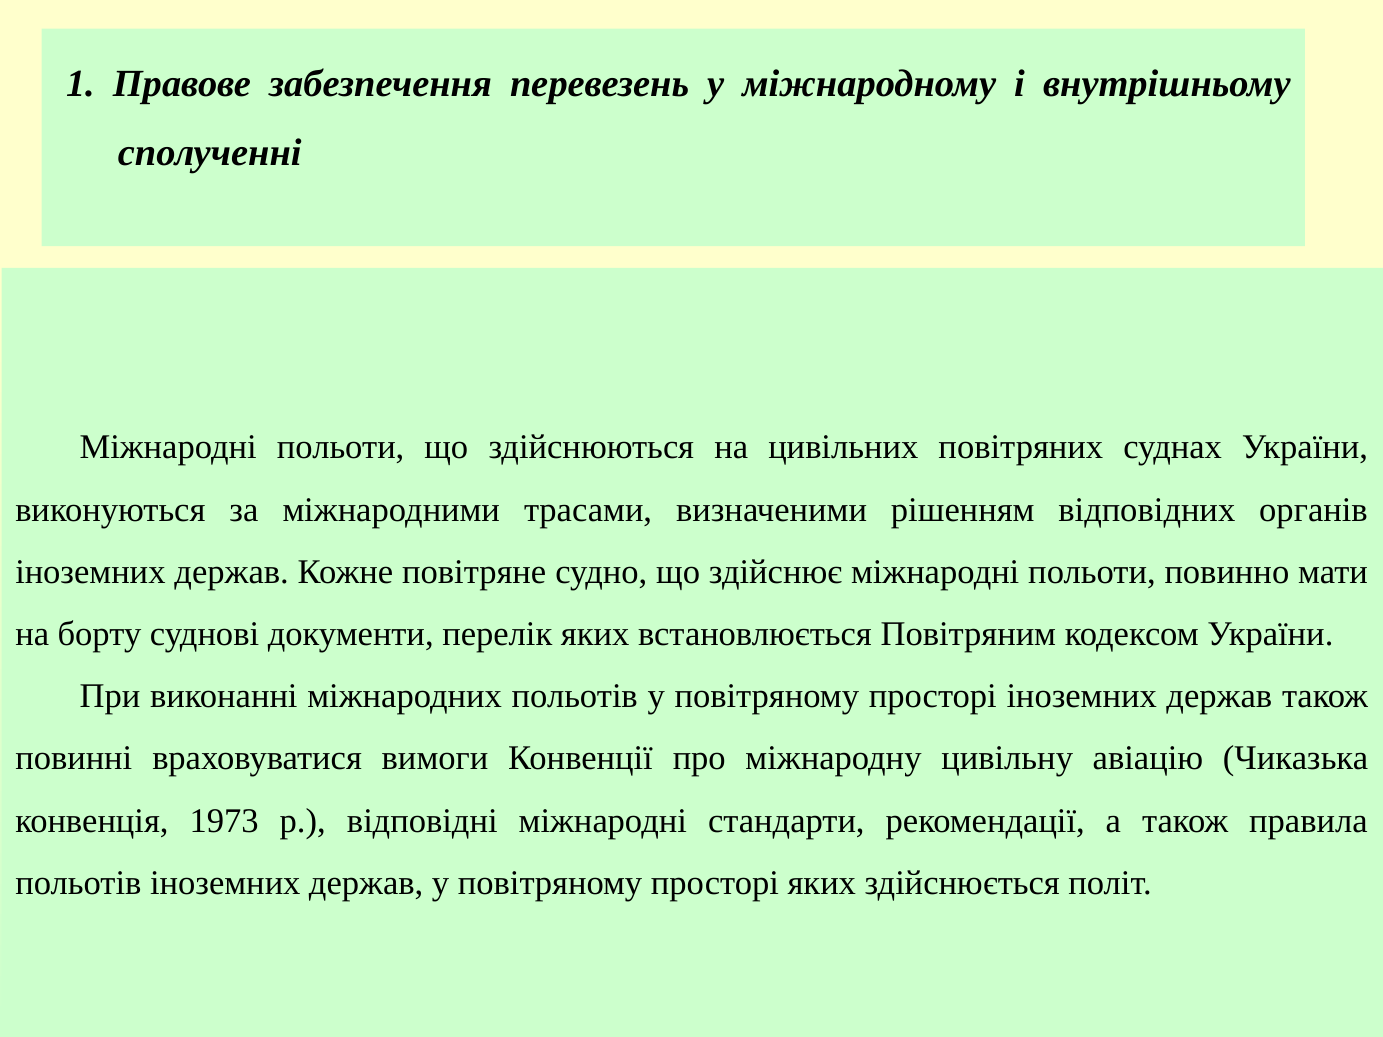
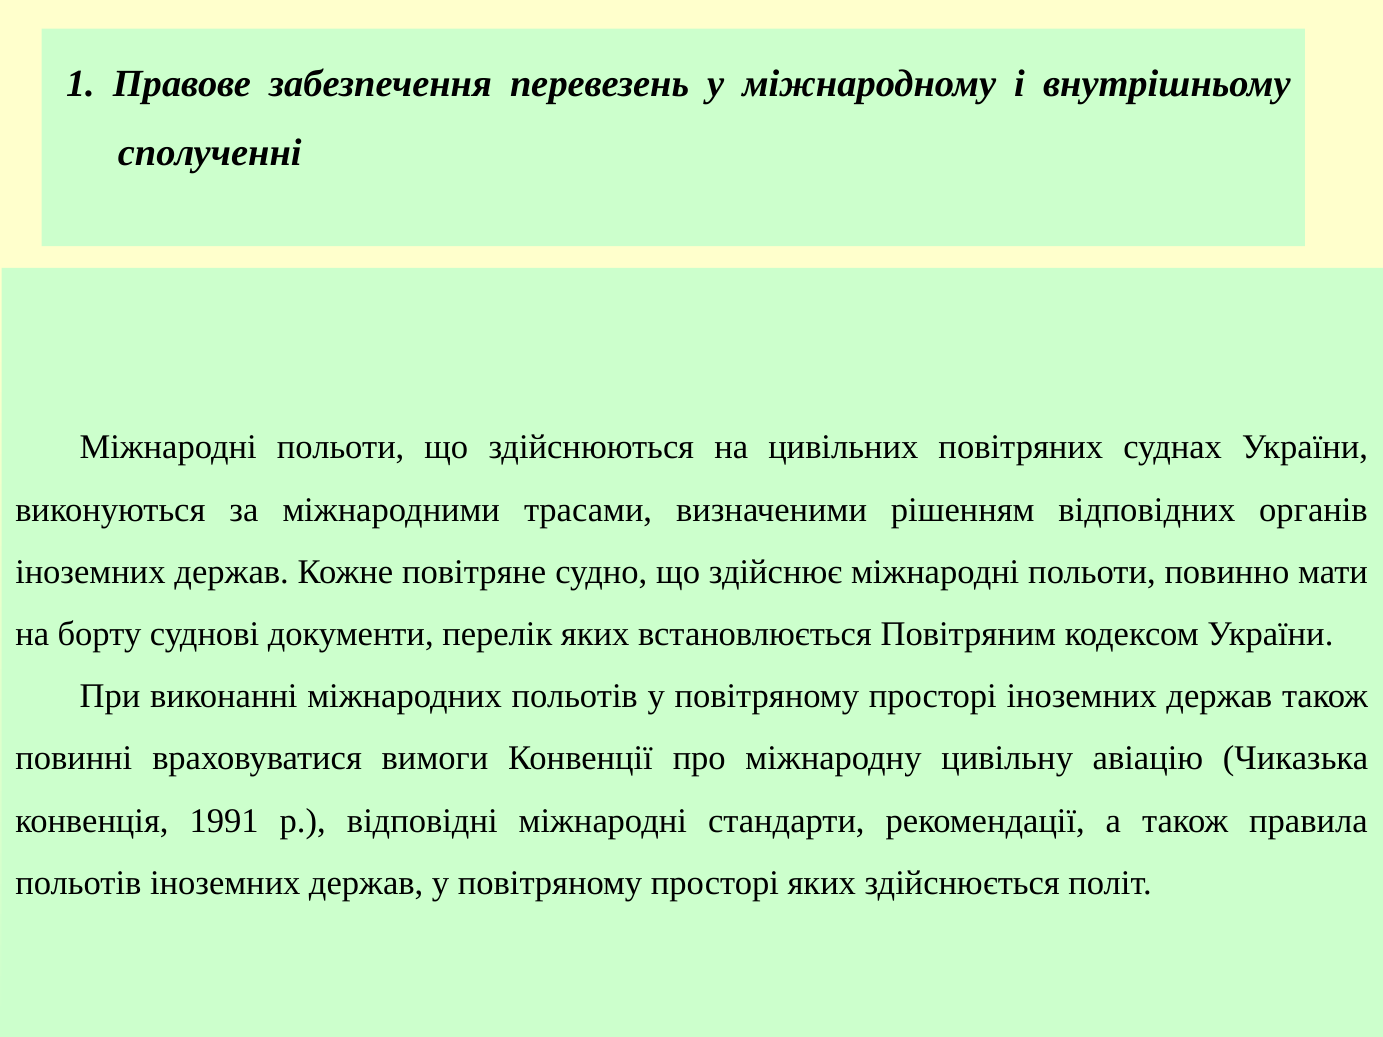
1973: 1973 -> 1991 (224, 821)
